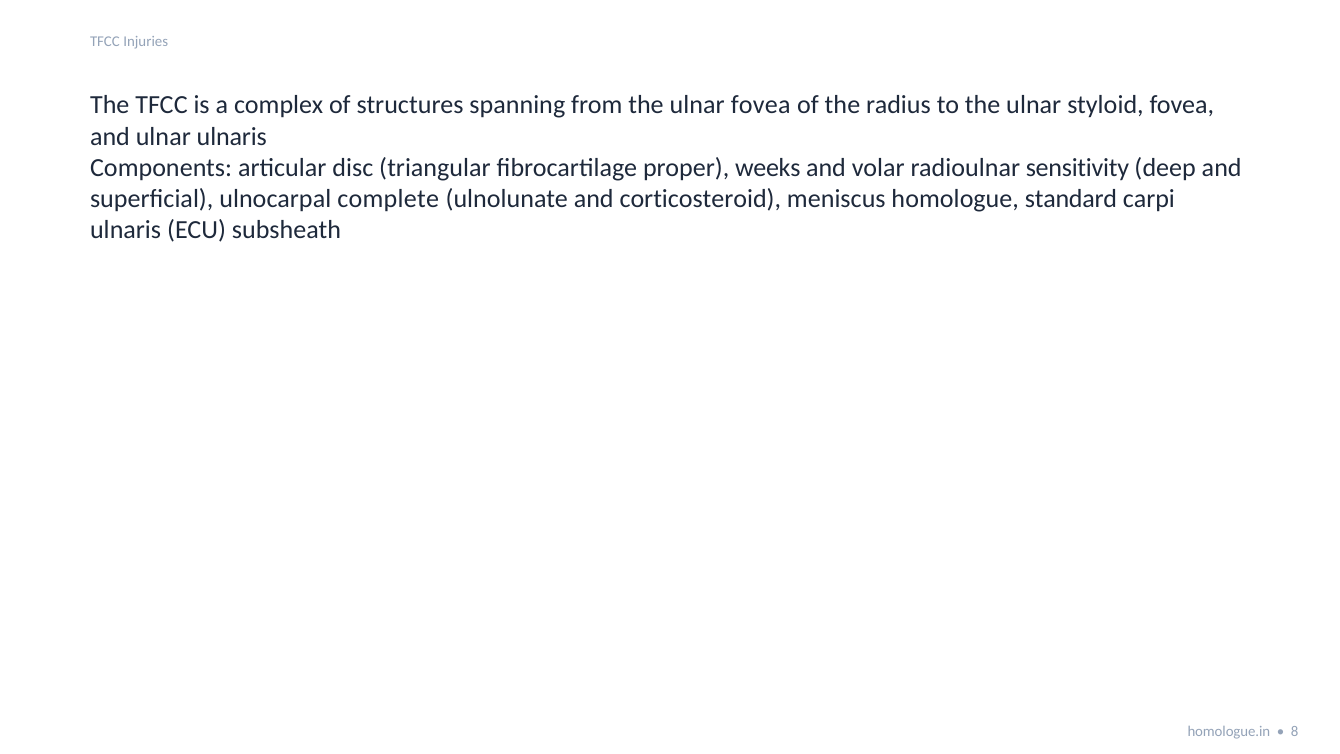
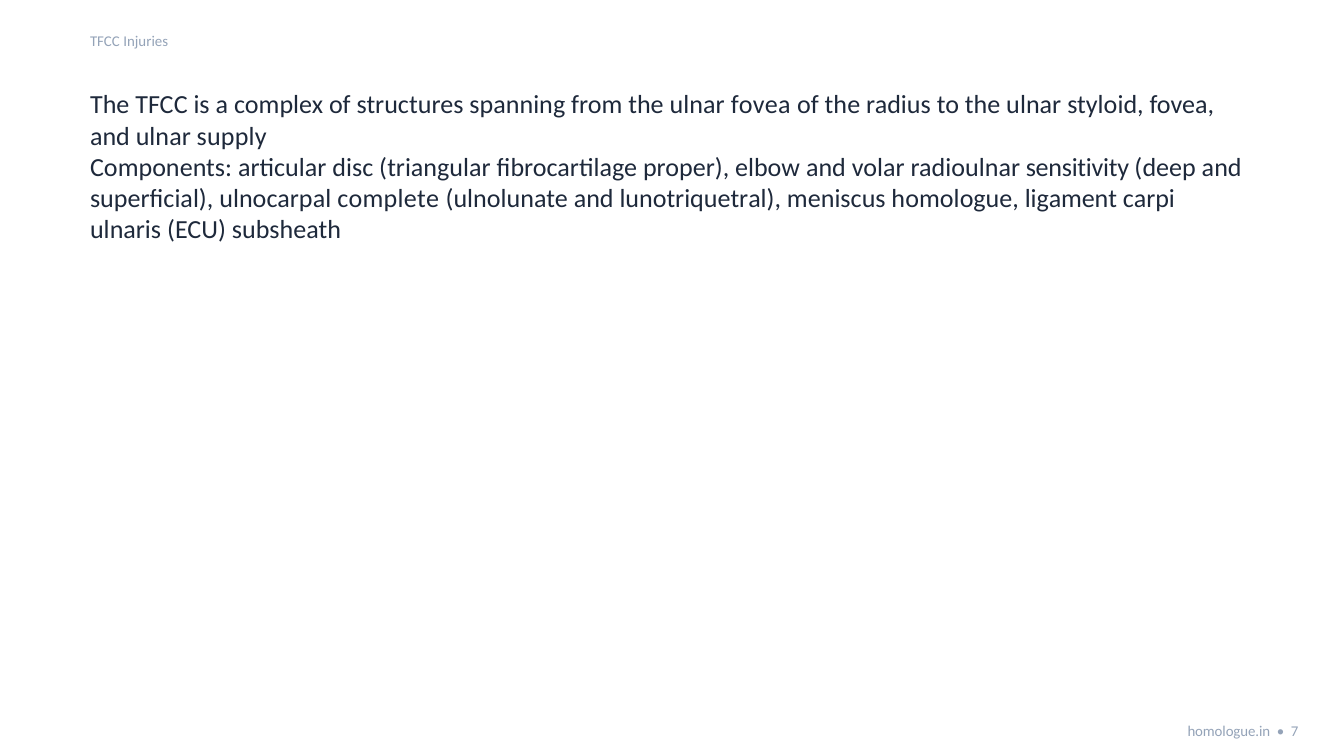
ulnar ulnaris: ulnaris -> supply (232, 136)
weeks: weeks -> elbow (768, 168)
corticosteroid: corticosteroid -> lunotriquetral (700, 199)
standard: standard -> ligament (1071, 199)
8: 8 -> 7 (1295, 731)
